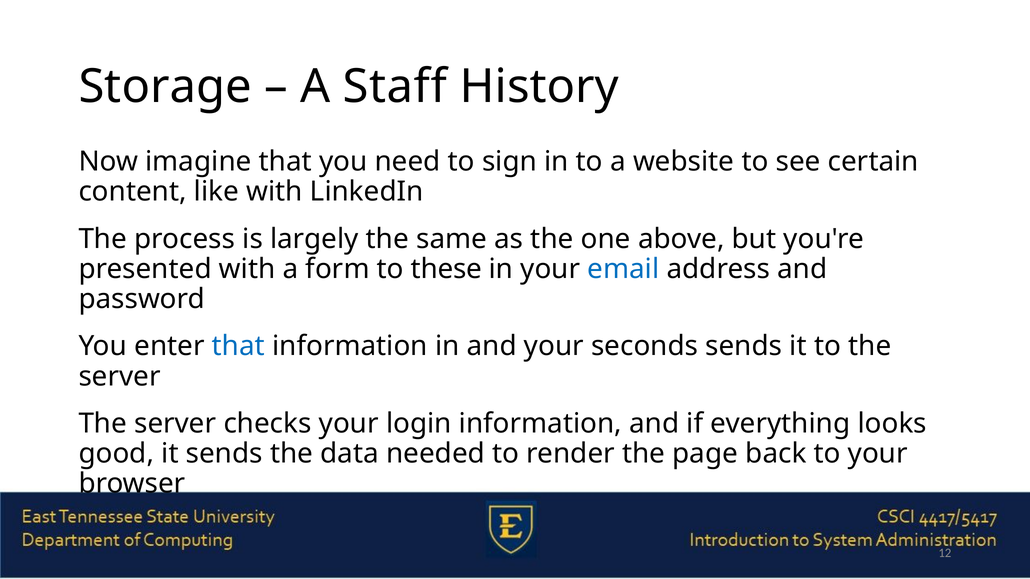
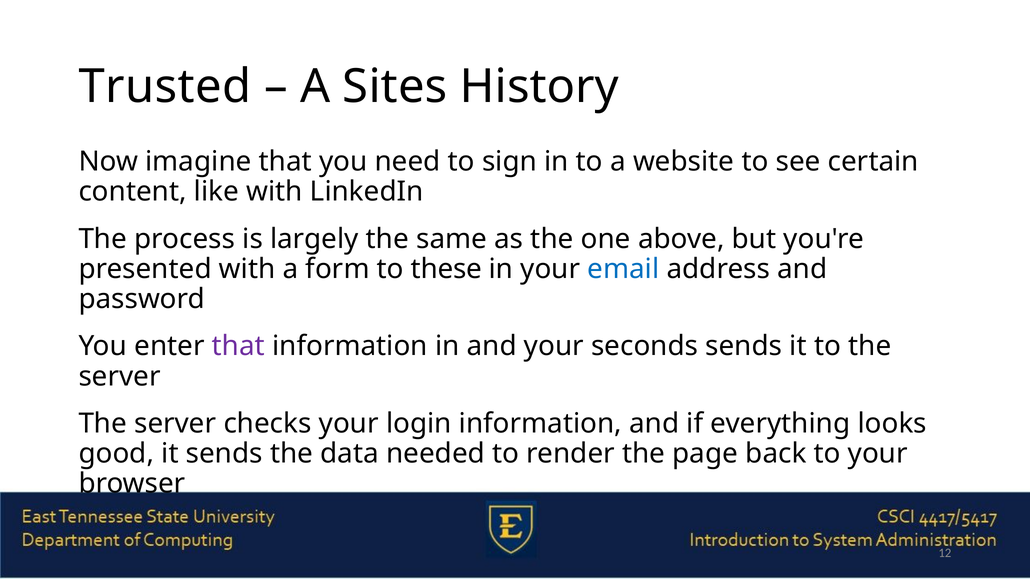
Storage: Storage -> Trusted (165, 87)
Staff: Staff -> Sites (395, 87)
that colour: blue -> purple (238, 346)
